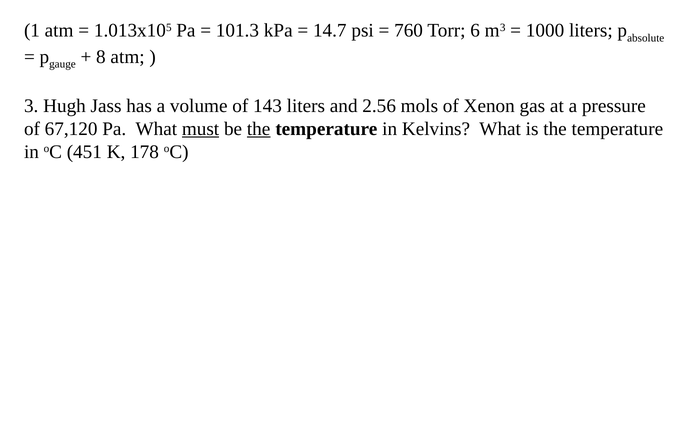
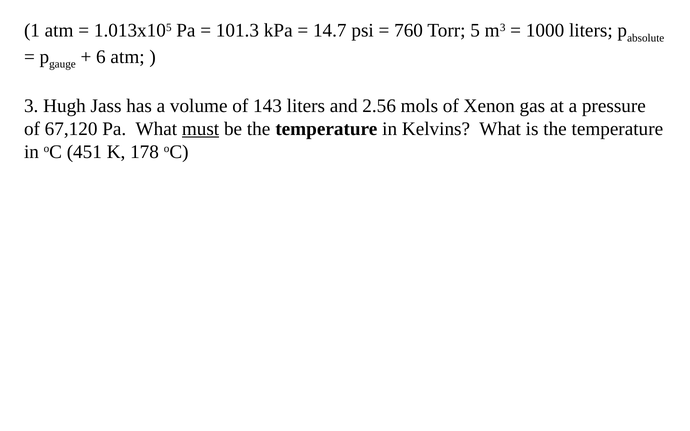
6: 6 -> 5 (475, 31)
8: 8 -> 6 (101, 57)
the underline: present -> none (259, 129)
